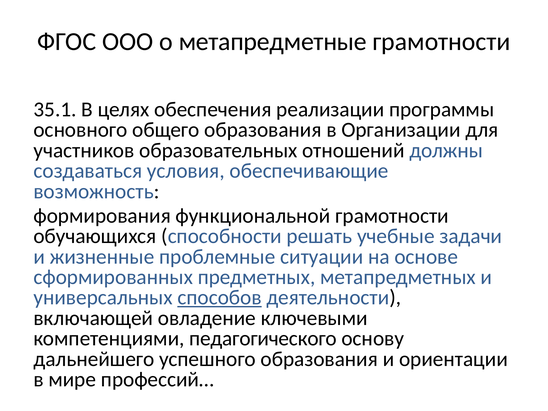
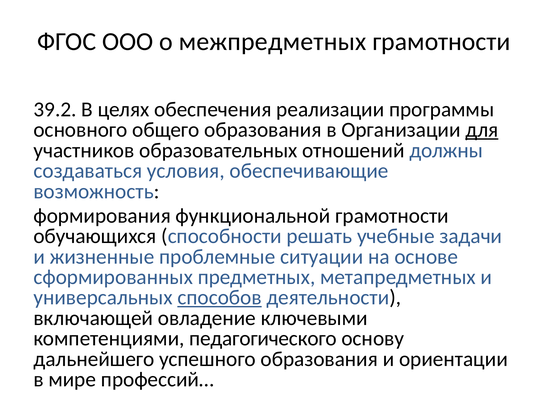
метапредметные: метапредметные -> межпредметных (273, 42)
35.1: 35.1 -> 39.2 (55, 109)
для underline: none -> present (482, 130)
